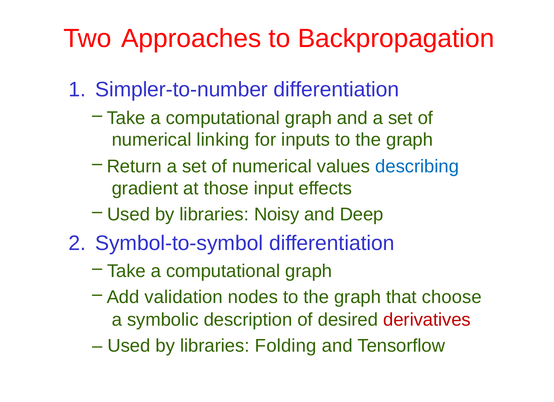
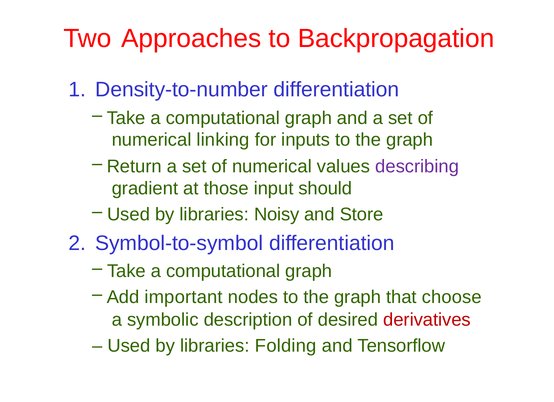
Simpler-to-number: Simpler-to-number -> Density-to-number (182, 90)
describing colour: blue -> purple (417, 167)
effects: effects -> should (325, 189)
Deep: Deep -> Store (362, 215)
validation: validation -> important (184, 298)
